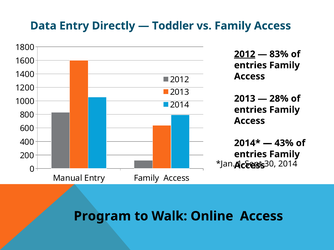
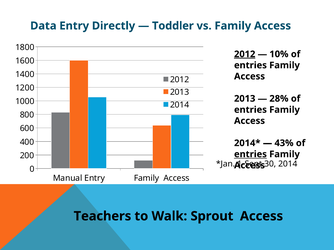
83%: 83% -> 10% (279, 54)
entries underline: none -> present (250, 154)
Program: Program -> Teachers (102, 217)
Online: Online -> Sprout (212, 217)
